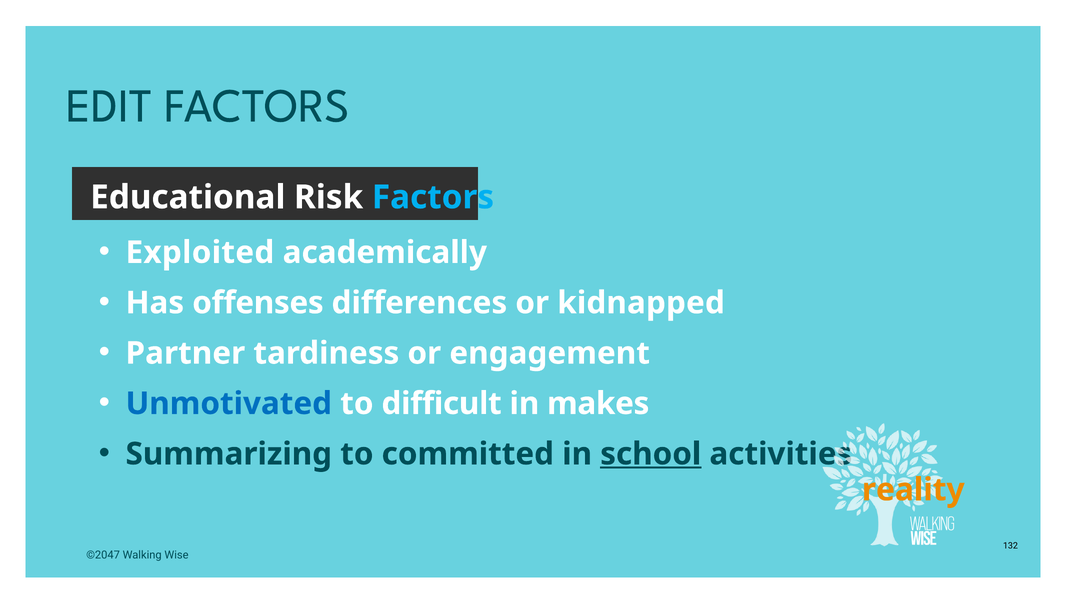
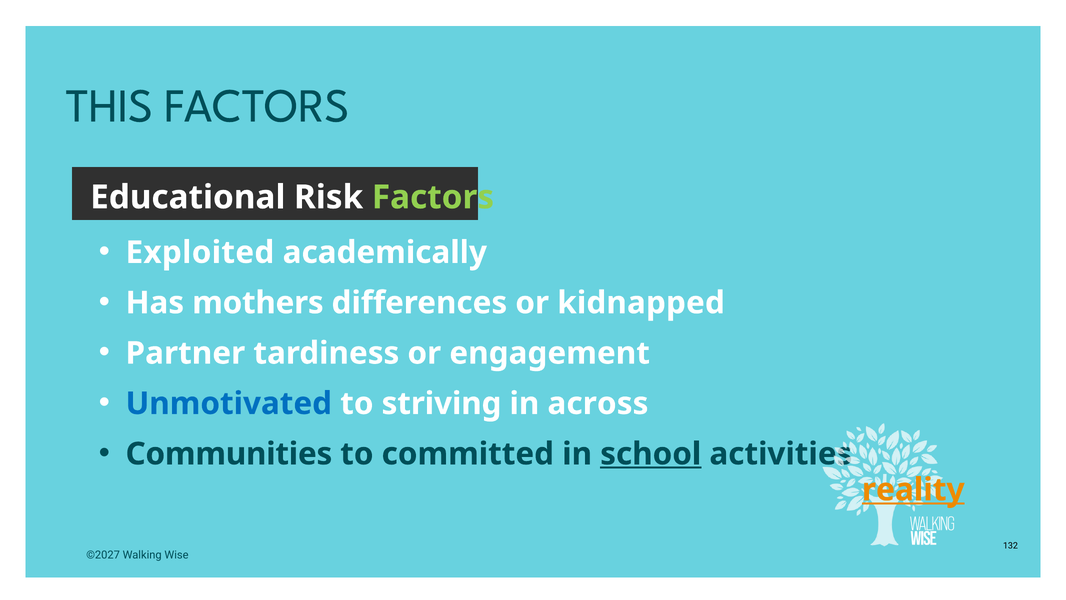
EDIT: EDIT -> THIS (109, 106)
Factors colour: light blue -> light green (433, 197)
offenses: offenses -> mothers (258, 303)
difficult: difficult -> striving (442, 403)
makes: makes -> across (598, 403)
Summarizing: Summarizing -> Communities (229, 454)
reality underline: none -> present (913, 489)
©2047: ©2047 -> ©2027 (103, 555)
